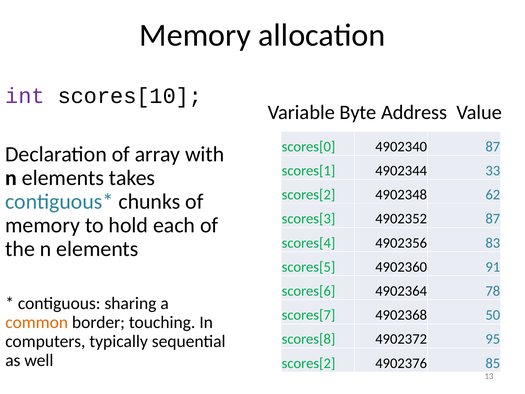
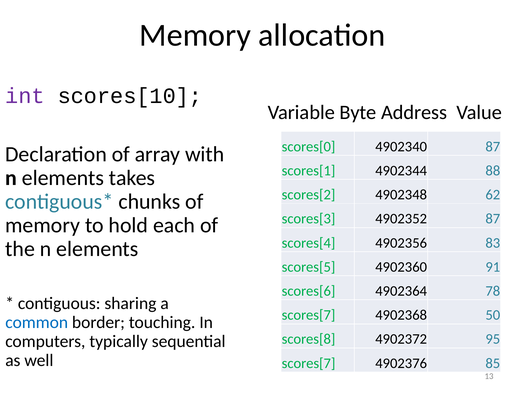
33: 33 -> 88 (493, 171)
common colour: orange -> blue (37, 322)
scores[2: scores[2 -> scores[7 (309, 363)
